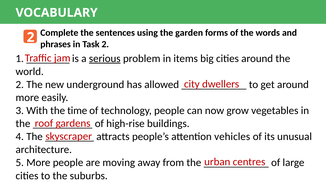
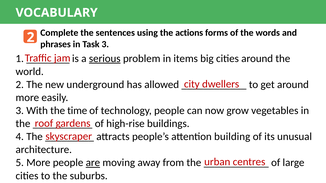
garden: garden -> actions (189, 33)
Task 2: 2 -> 3 (105, 44)
vehicles: vehicles -> building (232, 137)
are underline: none -> present (93, 163)
